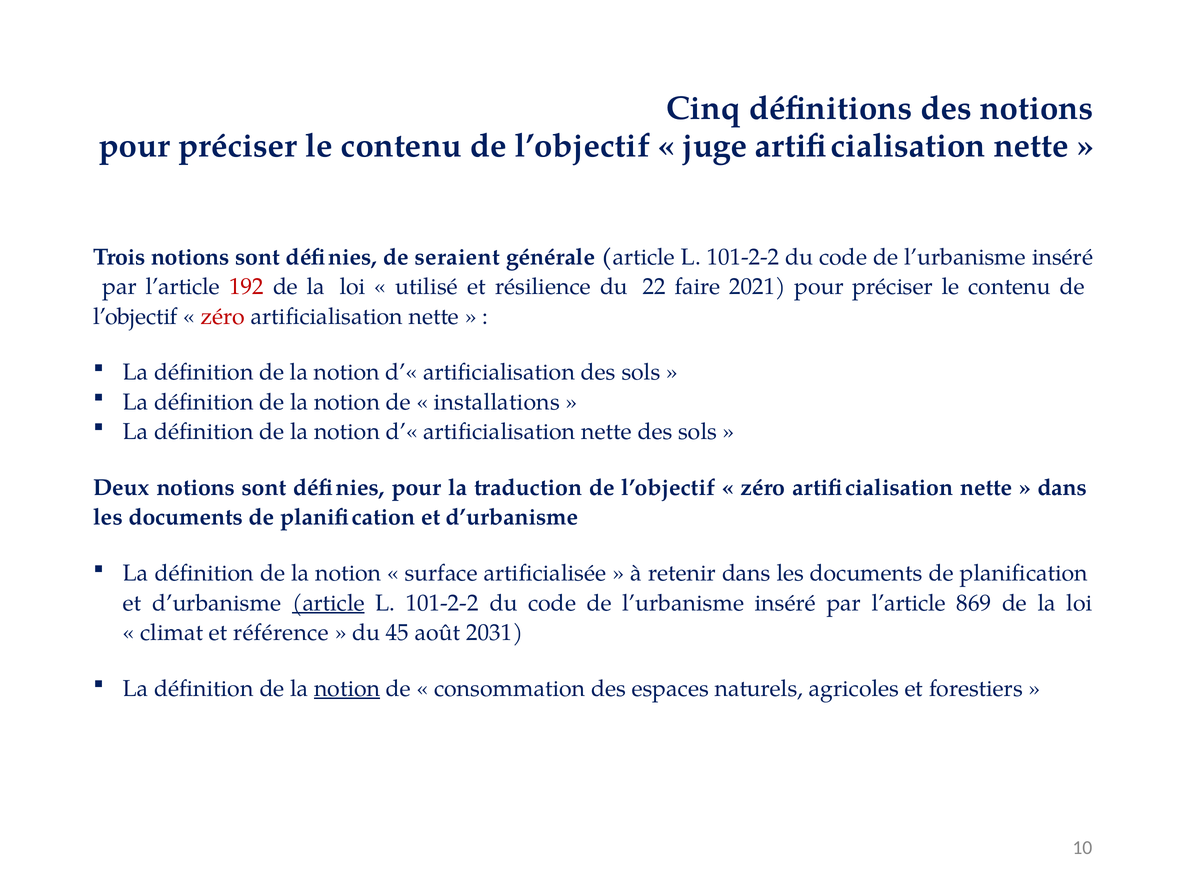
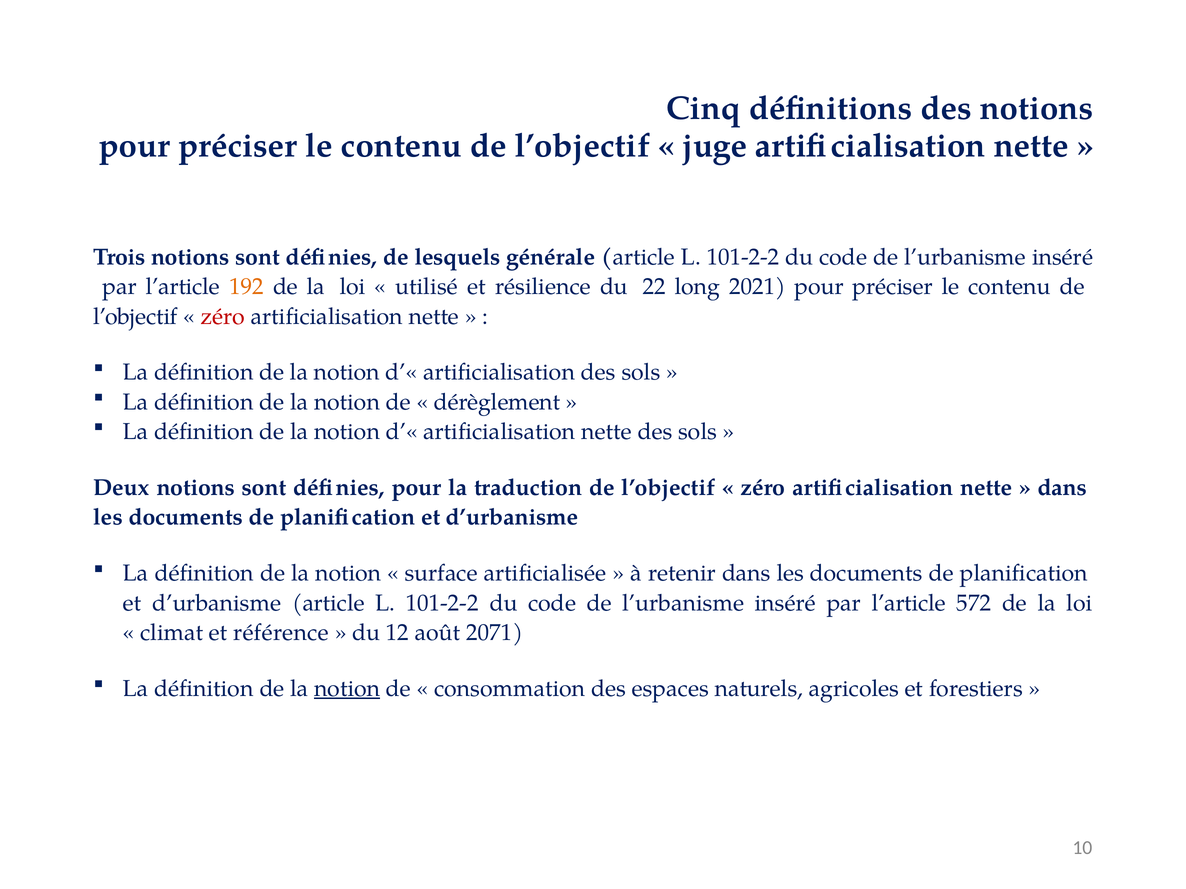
seraient: seraient -> lesquels (457, 257)
192 colour: red -> orange (246, 287)
faire: faire -> long (697, 287)
installations: installations -> dérèglement (497, 402)
article underline: present -> none (328, 603)
869: 869 -> 572 (974, 603)
45: 45 -> 12 (397, 633)
2031: 2031 -> 2071 (495, 633)
